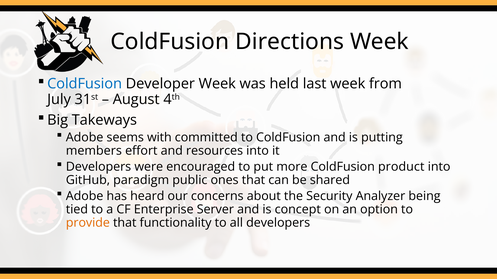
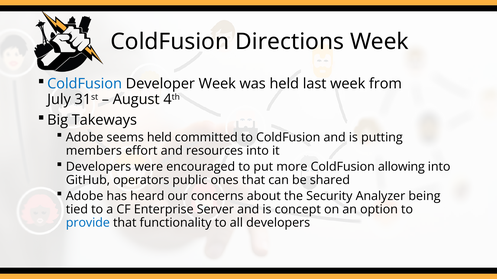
seems with: with -> held (159, 138)
product: product -> allowing (401, 167)
paradigm: paradigm -> operators (141, 180)
provide colour: orange -> blue (88, 223)
